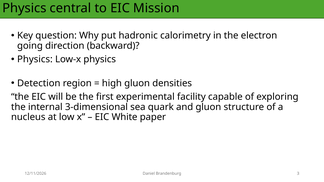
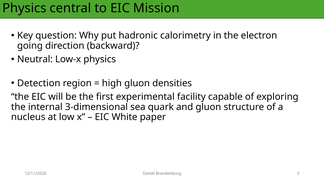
Physics: Physics -> Neutral (35, 59)
